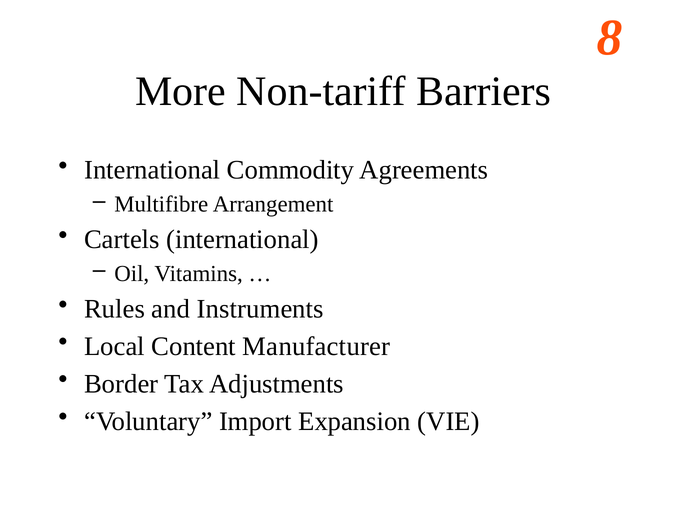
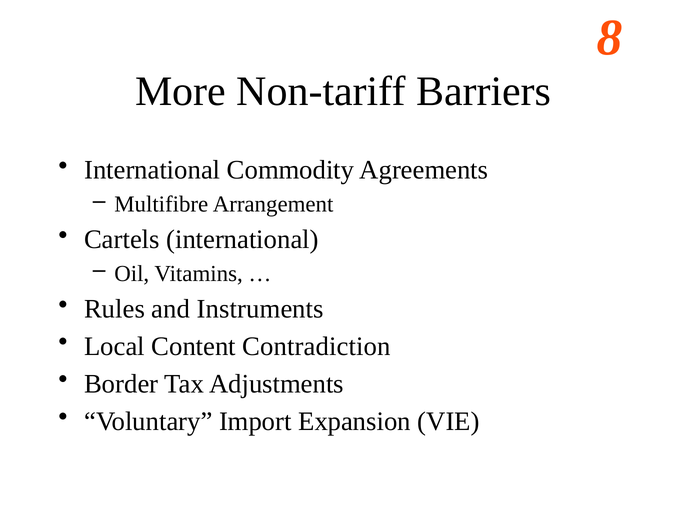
Manufacturer: Manufacturer -> Contradiction (316, 347)
